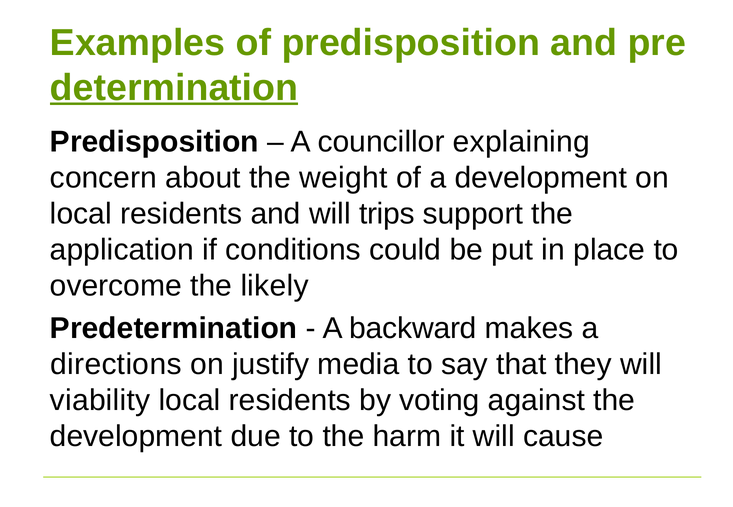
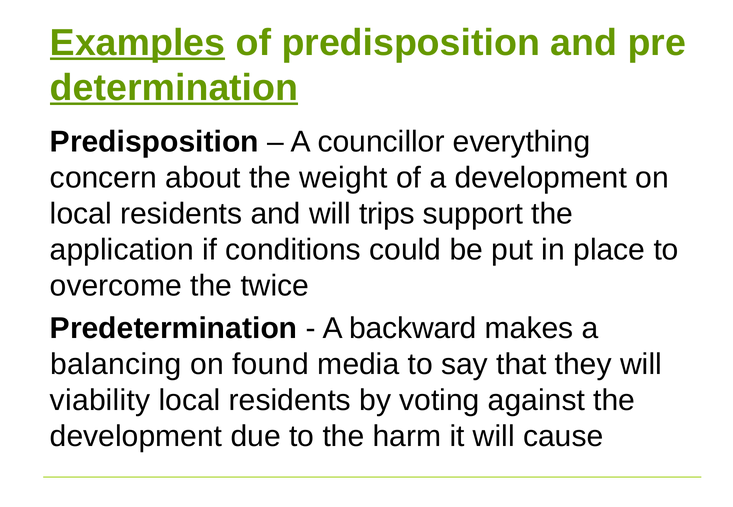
Examples underline: none -> present (138, 43)
explaining: explaining -> everything (522, 142)
likely: likely -> twice (275, 286)
directions: directions -> balancing (116, 365)
justify: justify -> found (271, 365)
